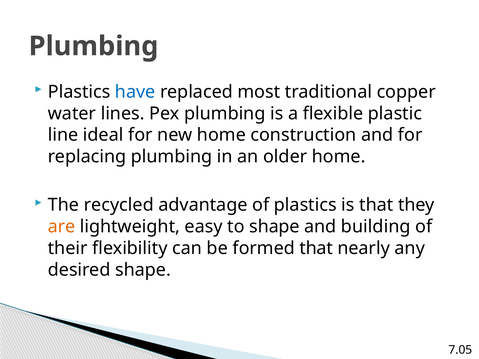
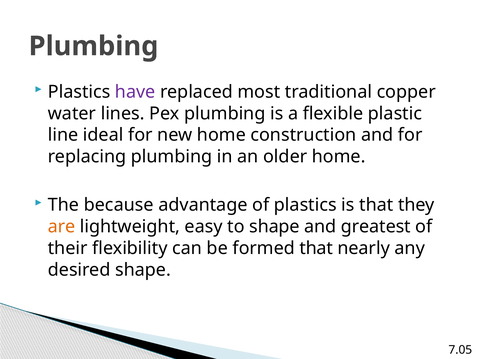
have colour: blue -> purple (135, 92)
recycled: recycled -> because (119, 205)
building: building -> greatest (376, 227)
